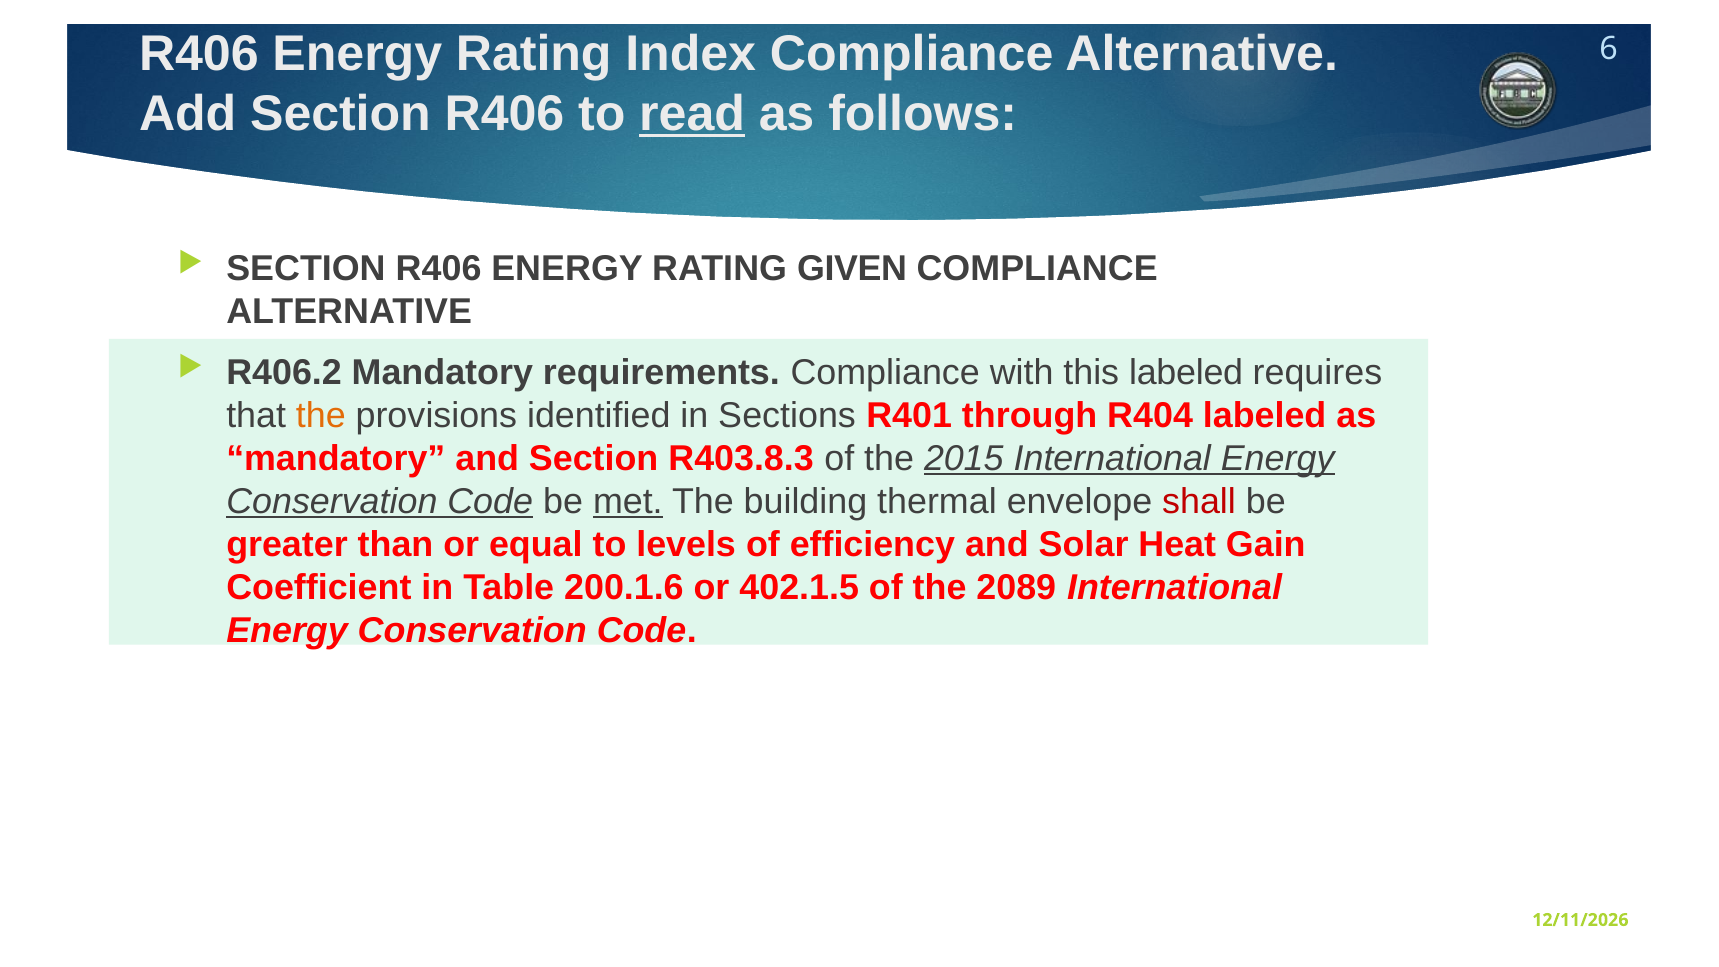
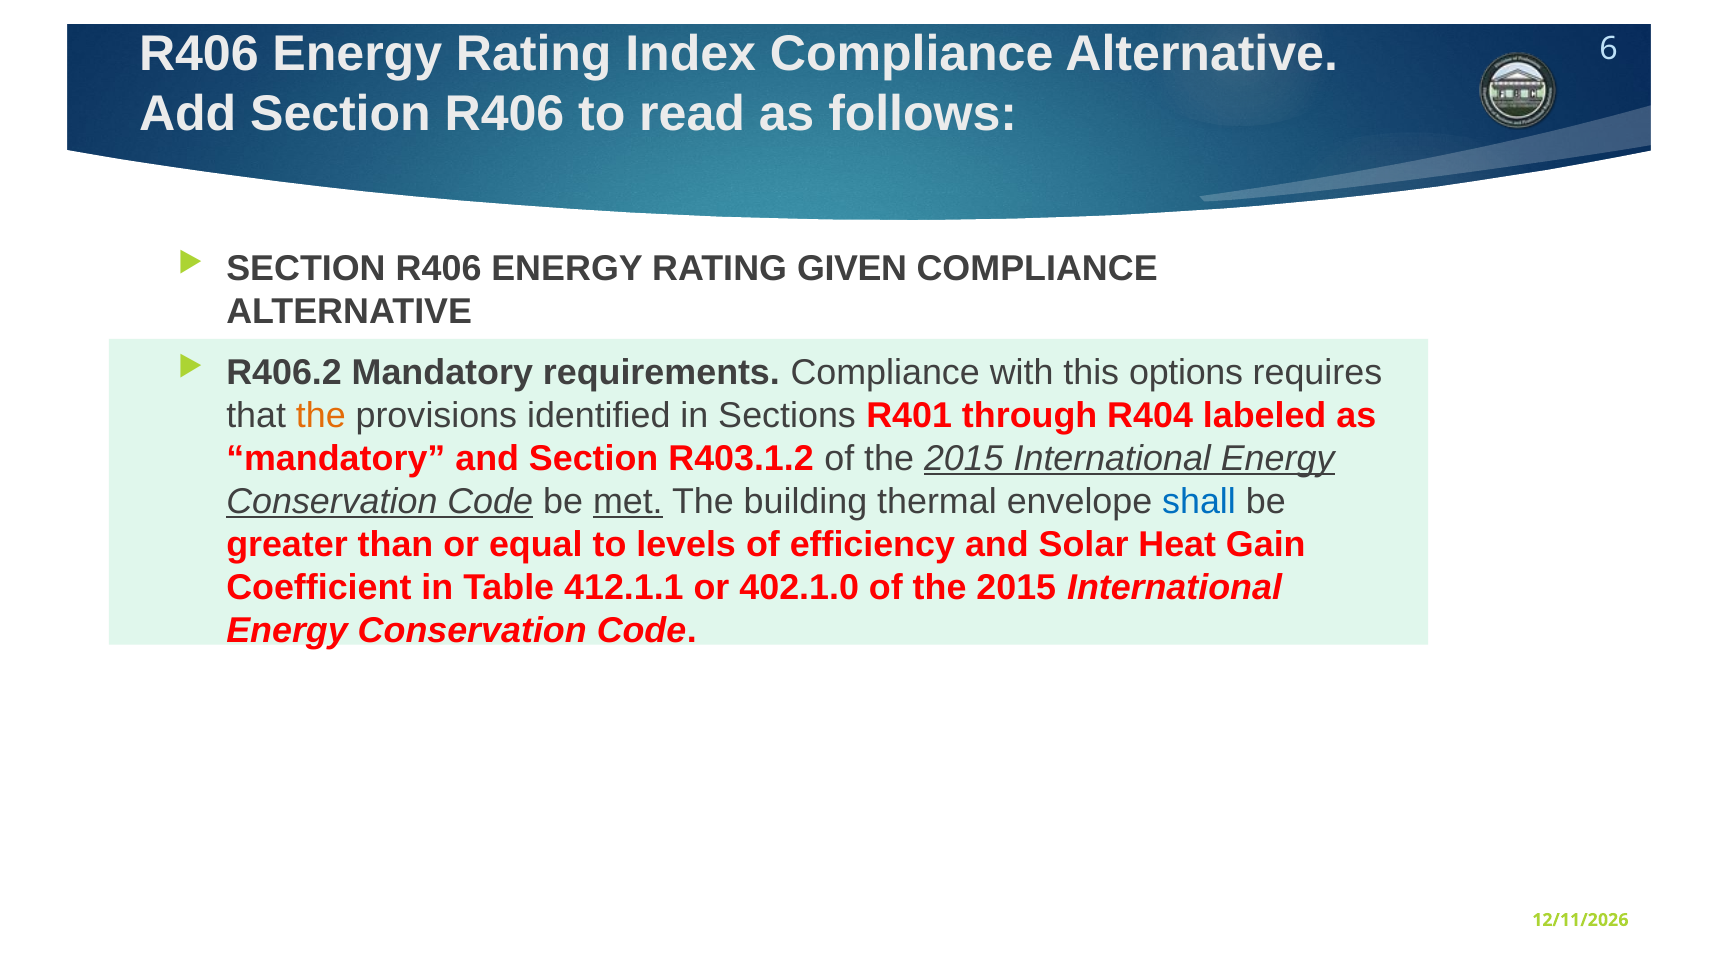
read underline: present -> none (692, 114)
this labeled: labeled -> options (1186, 373)
R403.8.3: R403.8.3 -> R403.1.2 (741, 458)
shall colour: red -> blue (1199, 501)
200.1.6: 200.1.6 -> 412.1.1 (624, 587)
402.1.5: 402.1.5 -> 402.1.0 (799, 587)
2089: 2089 -> 2015 (1016, 587)
